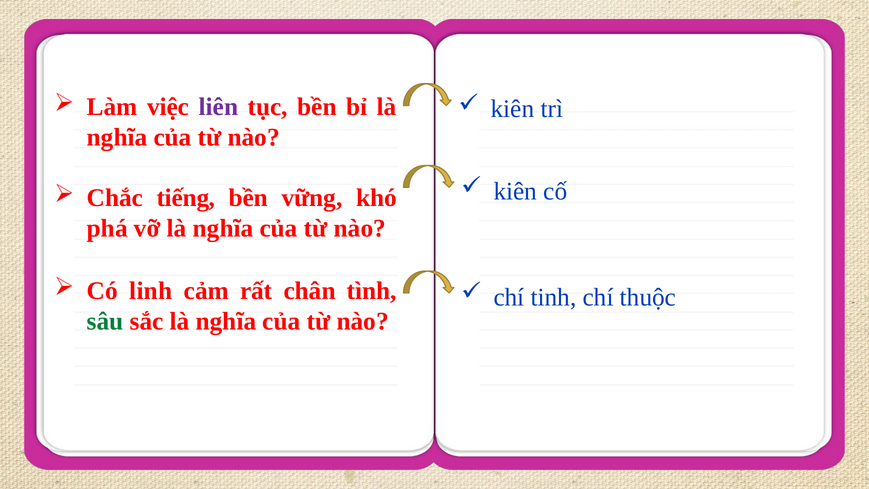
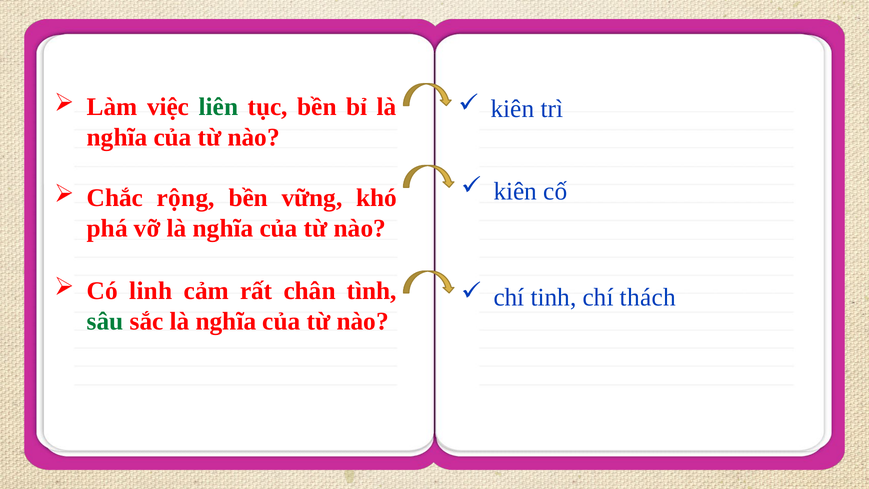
liên colour: purple -> green (218, 107)
tiếng: tiếng -> rộng (186, 198)
thuộc: thuộc -> thách (648, 297)
